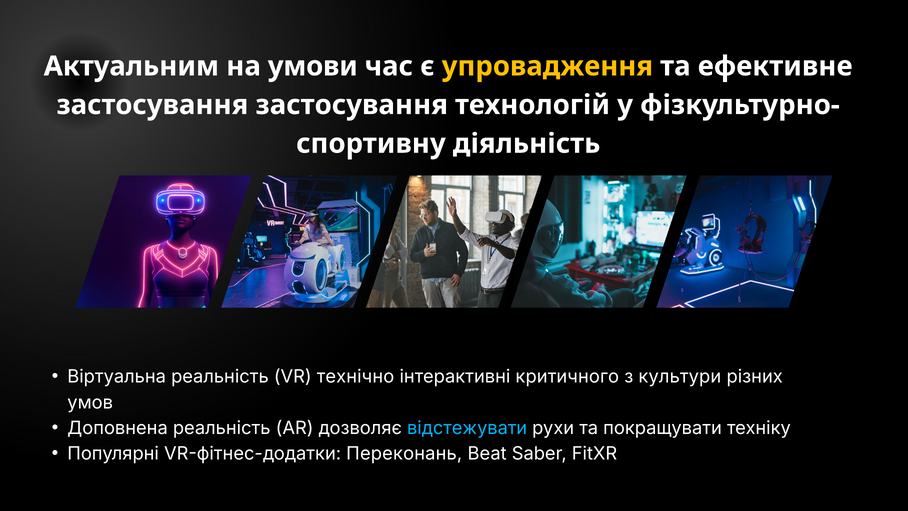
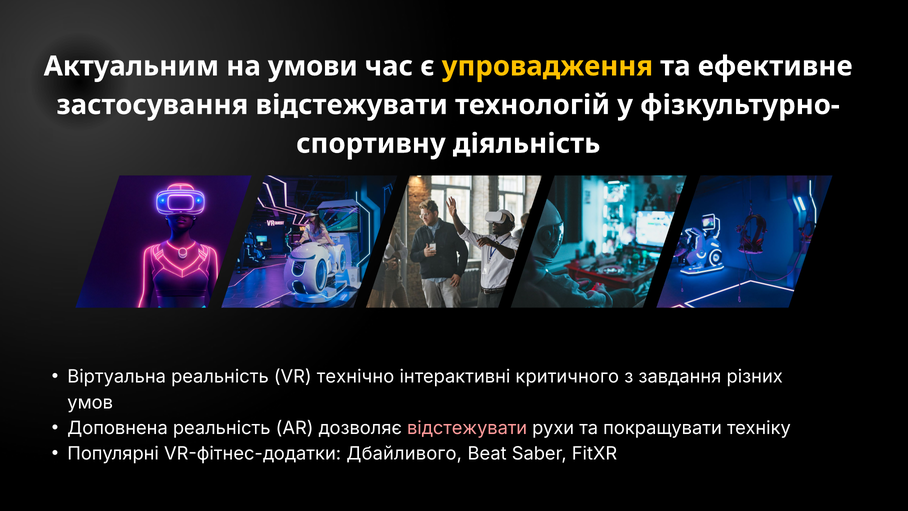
застосування застосування: застосування -> відстежувати (352, 105)
культури: культури -> завдання (680, 377)
відстежувати colour: light blue -> pink (467, 428)
Переконань: Переконань -> Дбайливого (404, 454)
